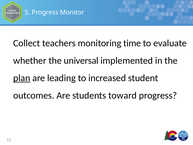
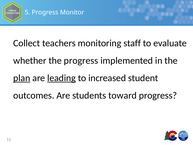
time: time -> staff (132, 43)
the universal: universal -> progress (81, 61)
leading underline: none -> present (61, 78)
